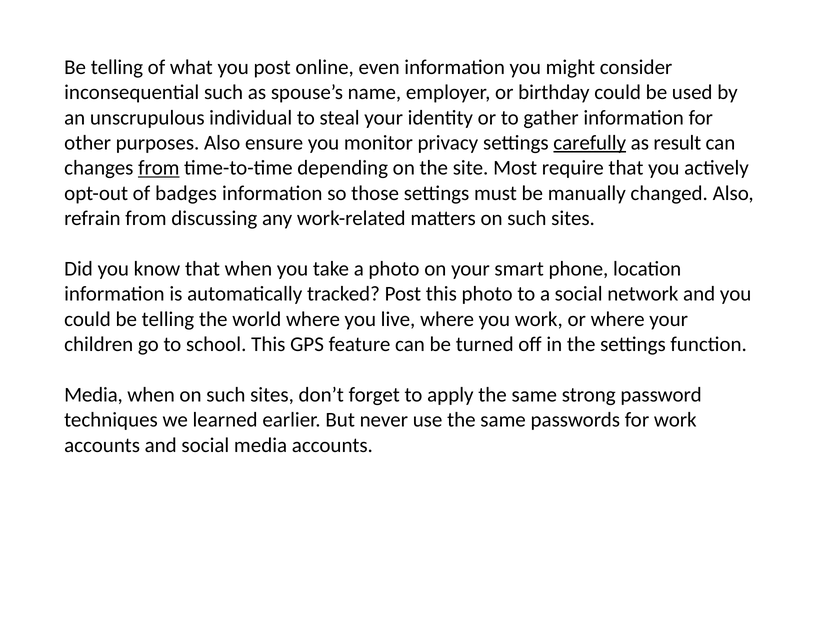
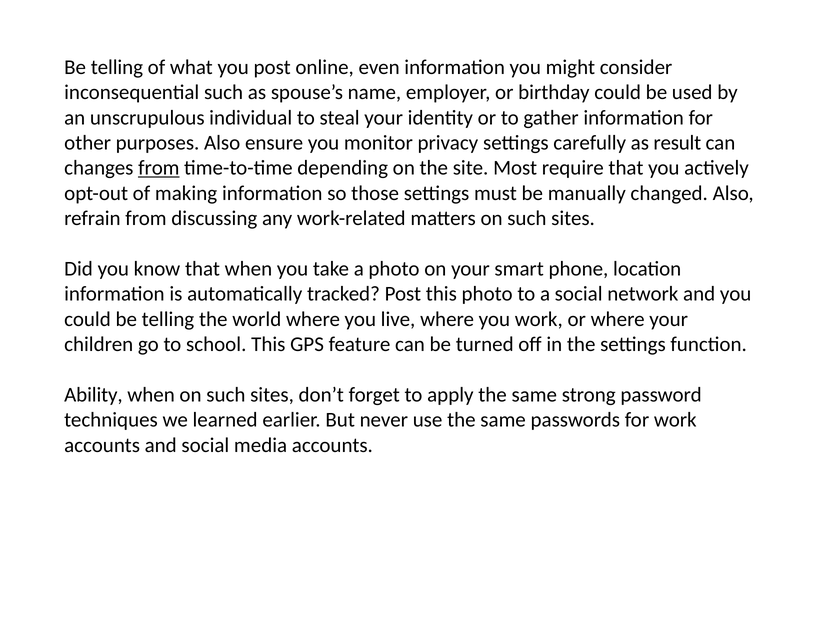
carefully underline: present -> none (590, 143)
badges: badges -> making (186, 193)
Media: Media -> Ability (93, 395)
